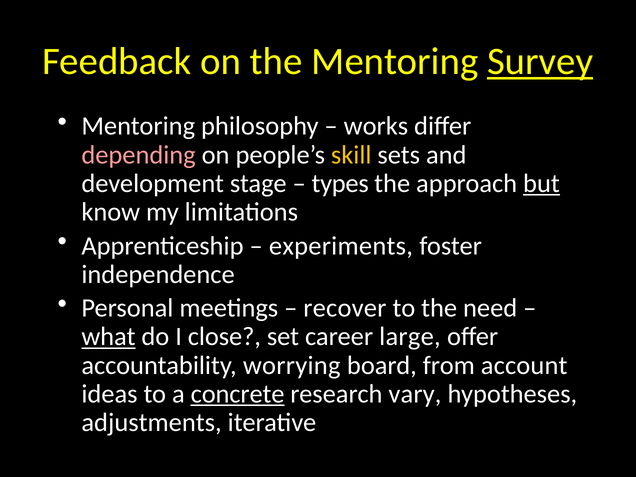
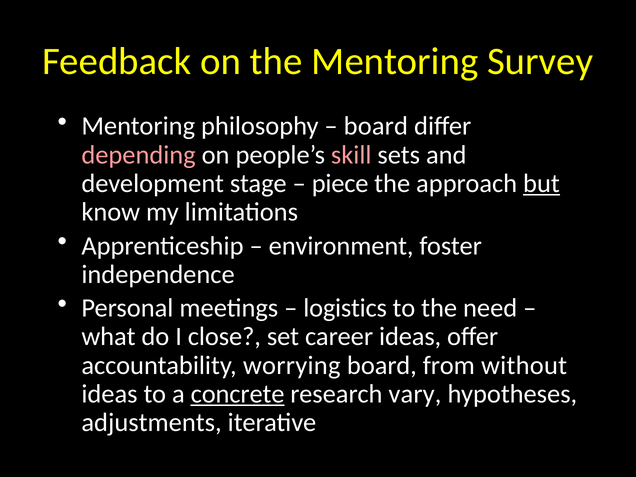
Survey underline: present -> none (540, 62)
works: works -> board (376, 126)
skill colour: yellow -> pink (351, 155)
types: types -> piece (340, 183)
experiments: experiments -> environment (341, 246)
recover: recover -> logistics (345, 308)
what underline: present -> none (108, 337)
career large: large -> ideas (410, 337)
account: account -> without (524, 365)
